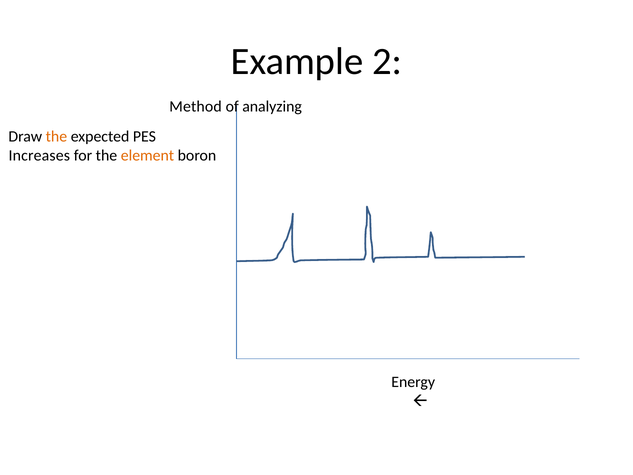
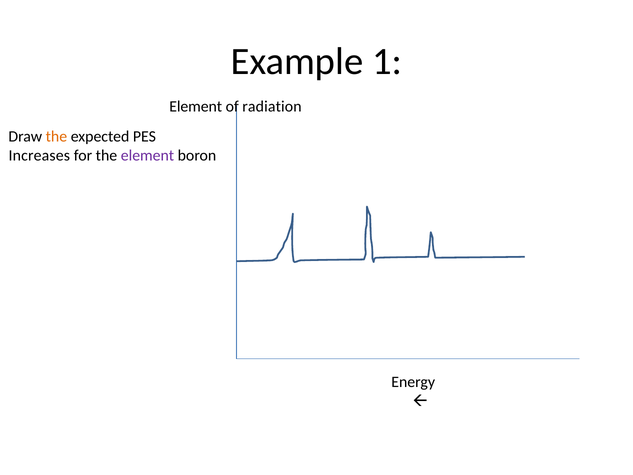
2: 2 -> 1 (387, 61)
Method: Method -> Element (196, 106)
analyzing: analyzing -> radiation (272, 106)
element colour: orange -> purple (147, 155)
